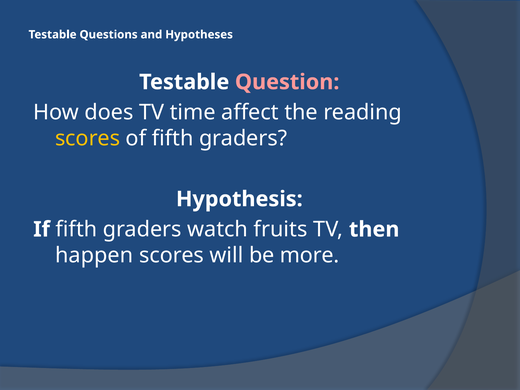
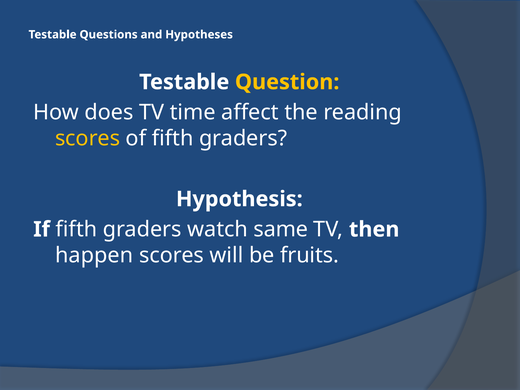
Question colour: pink -> yellow (287, 82)
fruits: fruits -> same (281, 229)
more: more -> fruits (310, 255)
